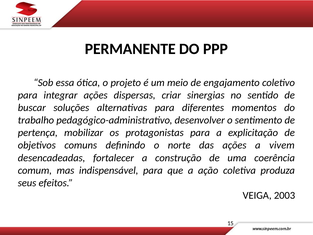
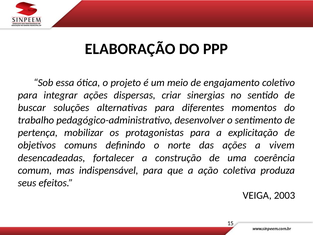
PERMANENTE: PERMANENTE -> ELABORAÇÃO (130, 49)
